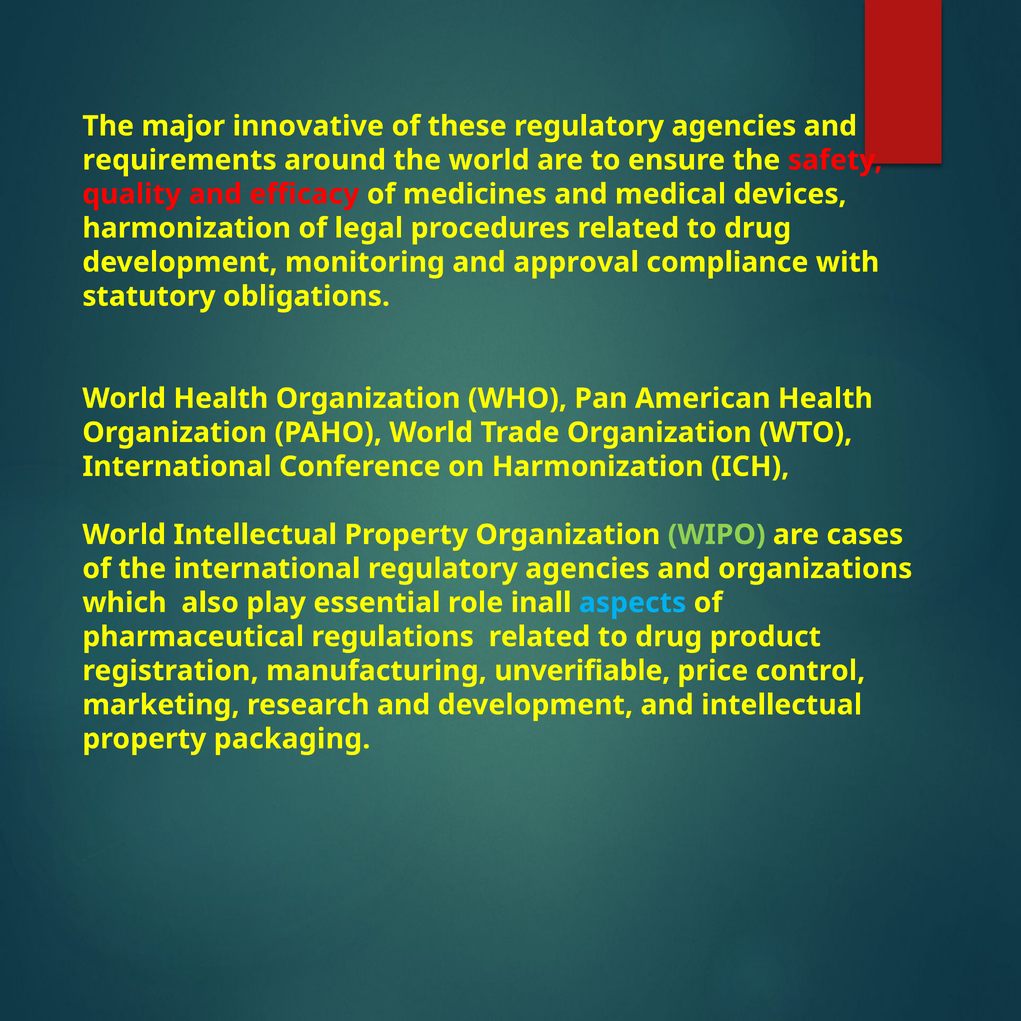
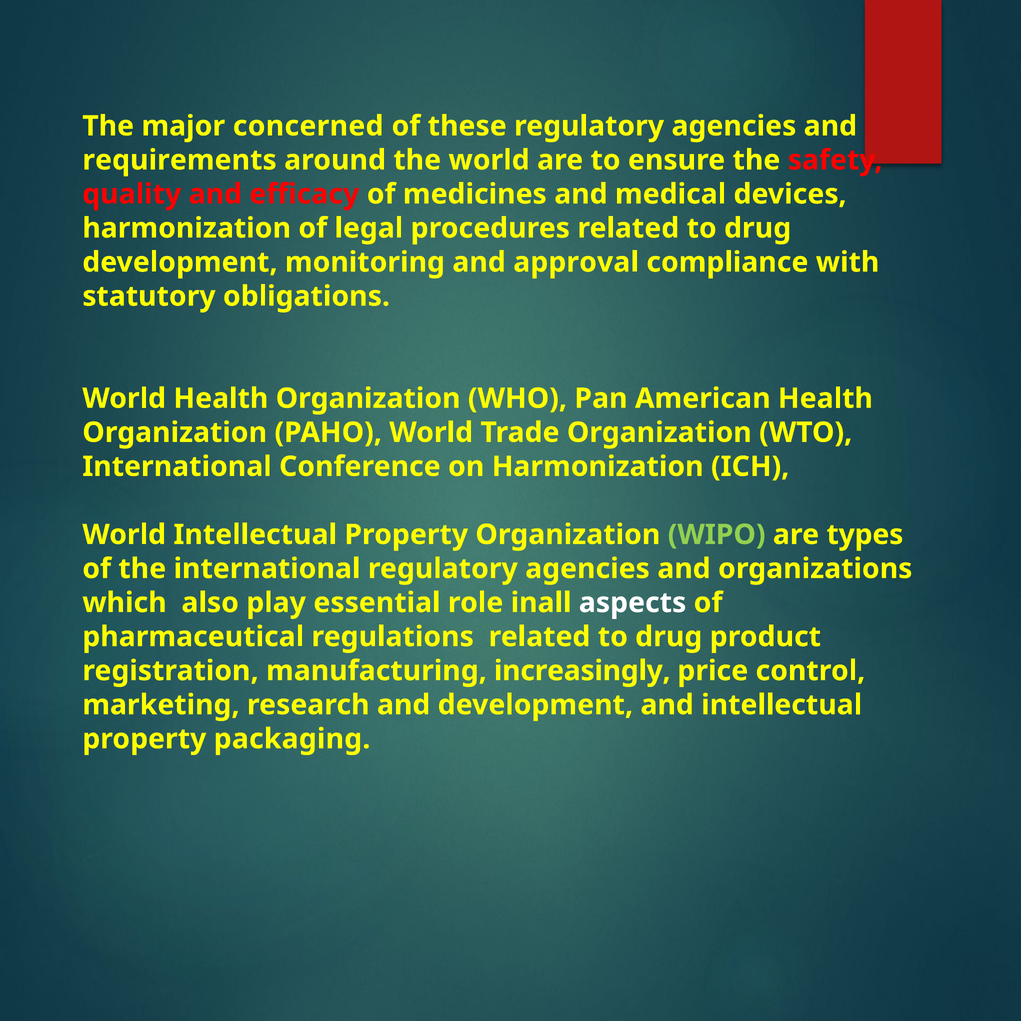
innovative: innovative -> concerned (308, 126)
cases: cases -> types (865, 535)
aspects colour: light blue -> white (633, 603)
unverifiable: unverifiable -> increasingly (582, 671)
